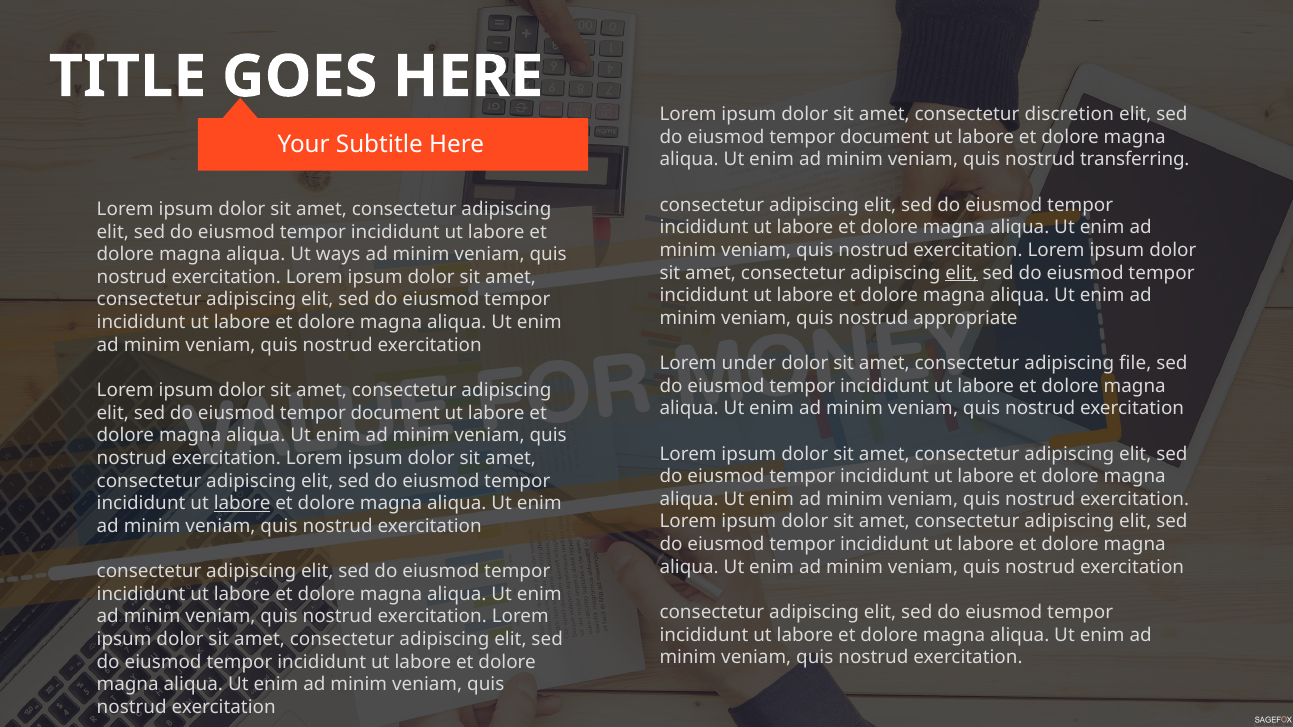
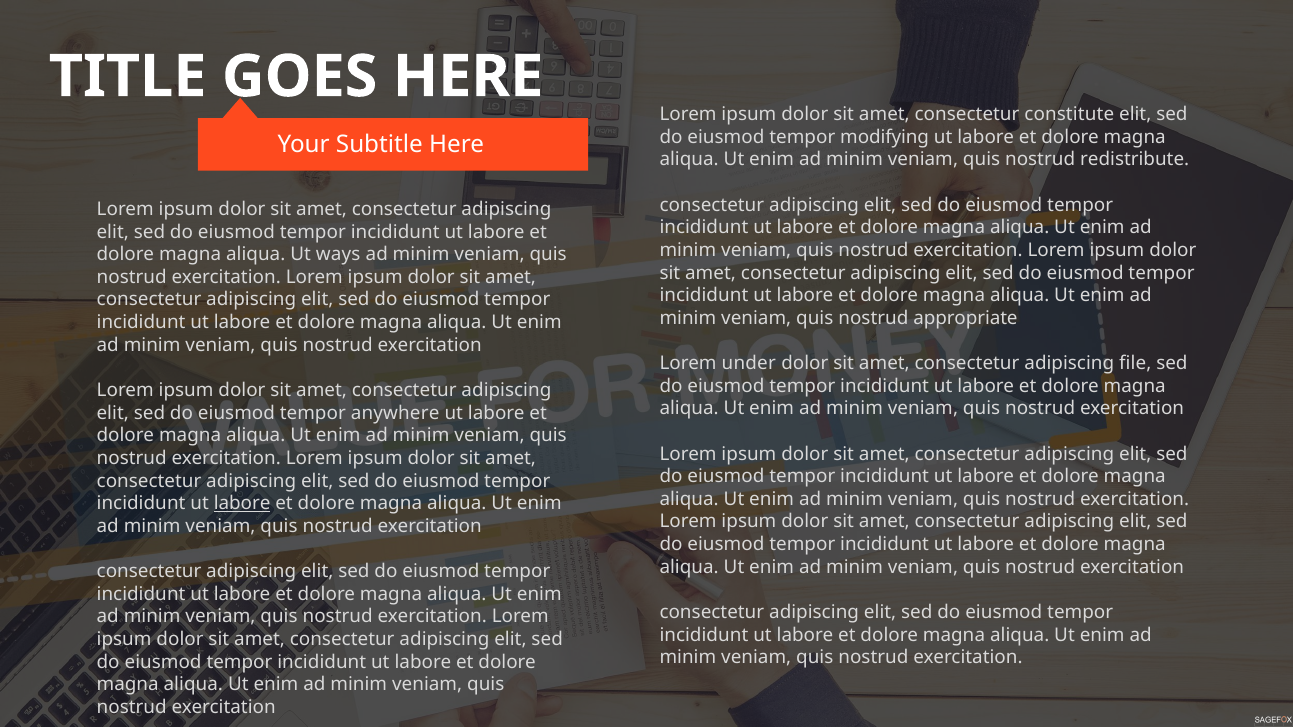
discretion: discretion -> constitute (1069, 114)
document: document -> modifying (885, 137)
transferring: transferring -> redistribute (1135, 160)
elit underline: present -> none (961, 273)
document: document -> anywhere (395, 413)
